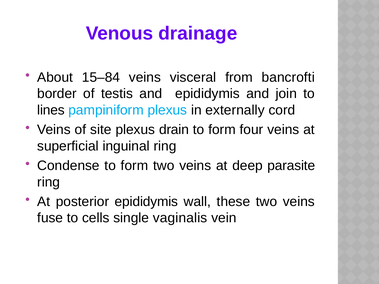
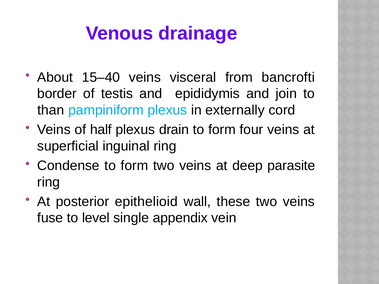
15–84: 15–84 -> 15–40 (101, 77)
lines: lines -> than (51, 110)
site: site -> half (101, 130)
posterior epididymis: epididymis -> epithelioid (146, 202)
cells: cells -> level (96, 218)
vaginalis: vaginalis -> appendix (180, 218)
